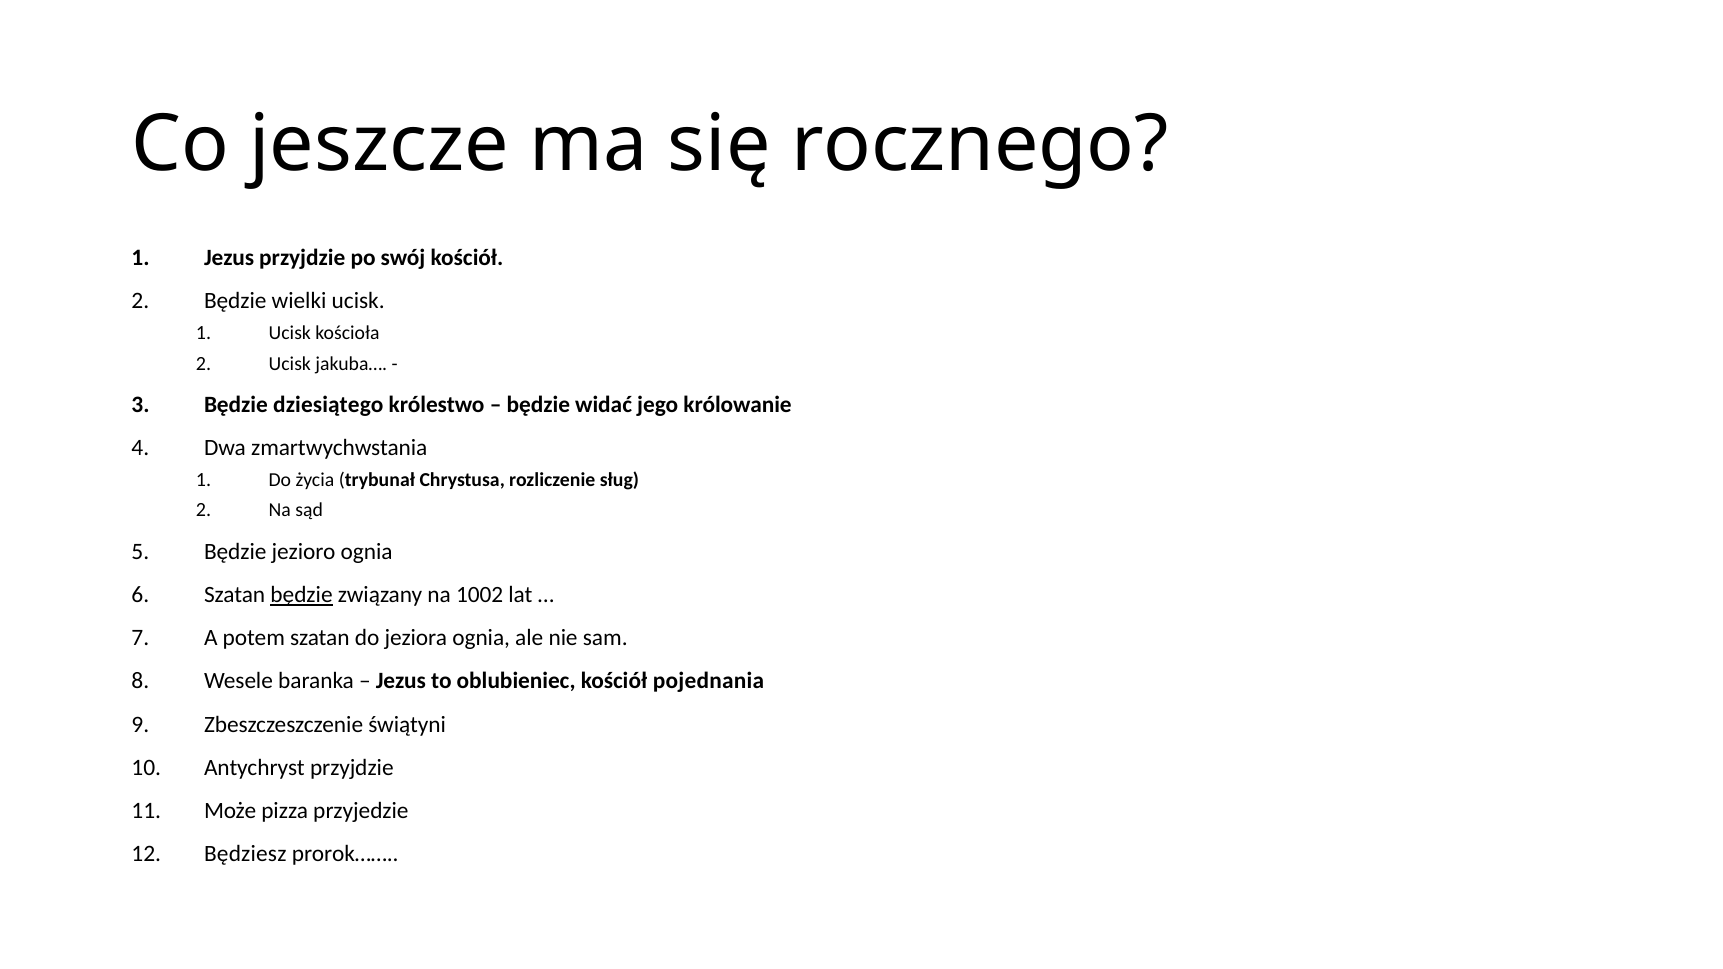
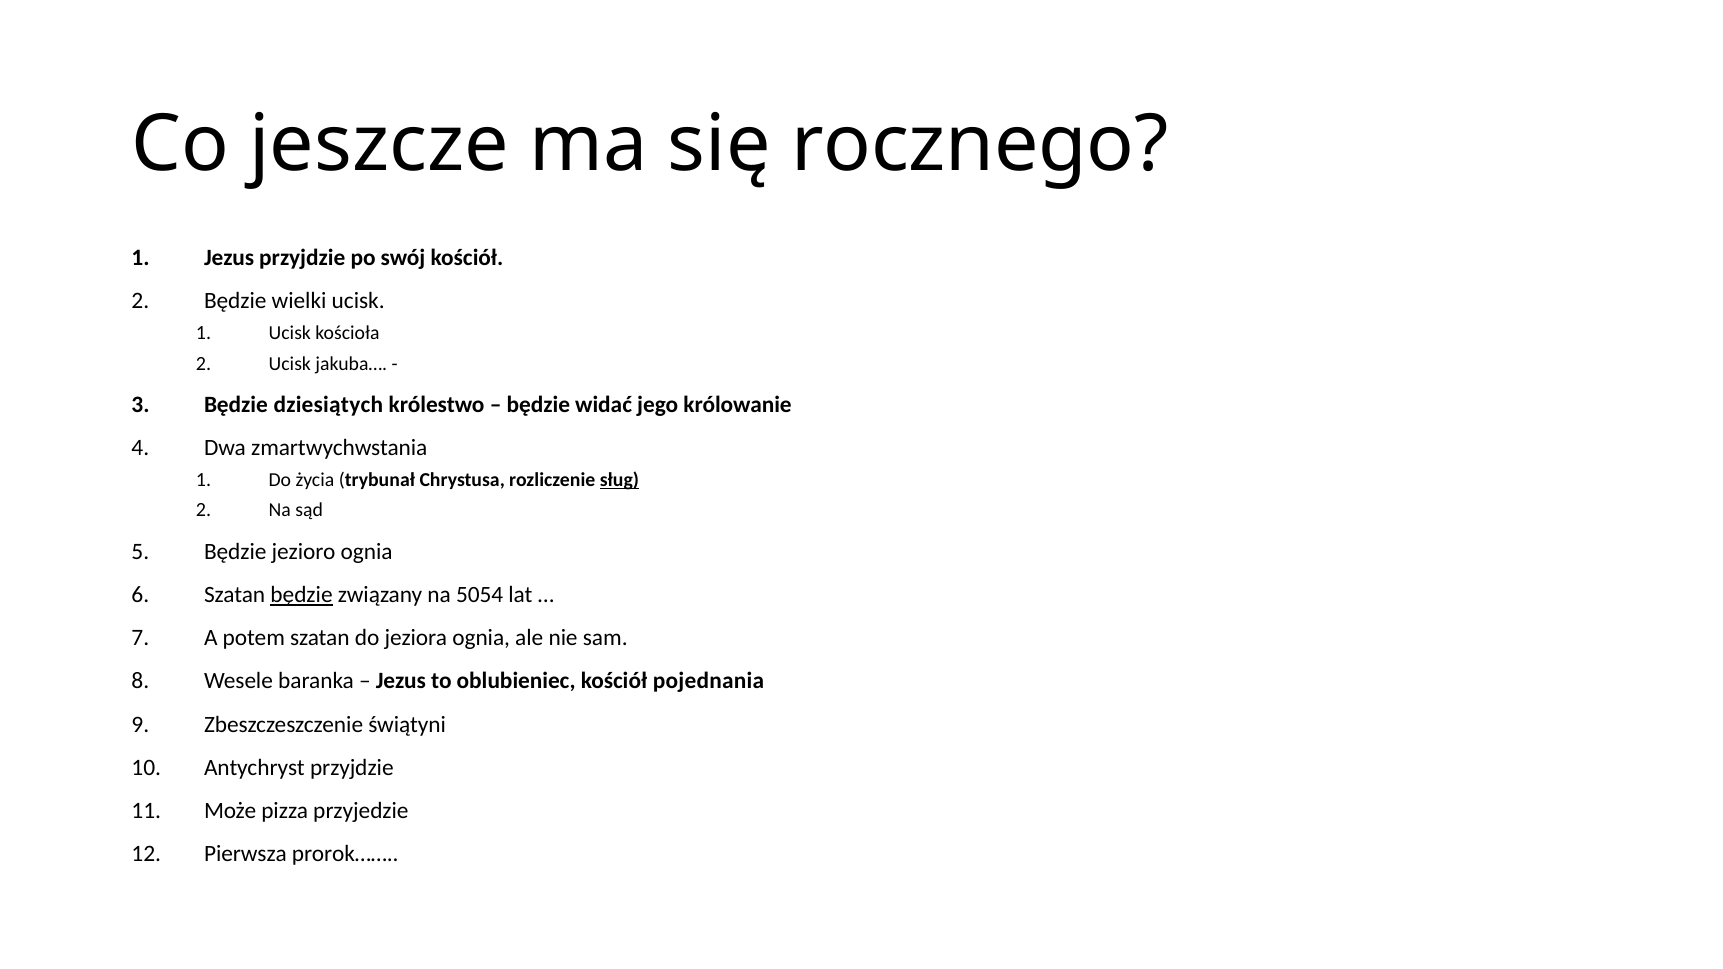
dziesiątego: dziesiątego -> dziesiątych (328, 405)
sług underline: none -> present (619, 480)
1002: 1002 -> 5054 (480, 595)
Będziesz: Będziesz -> Pierwsza (245, 854)
